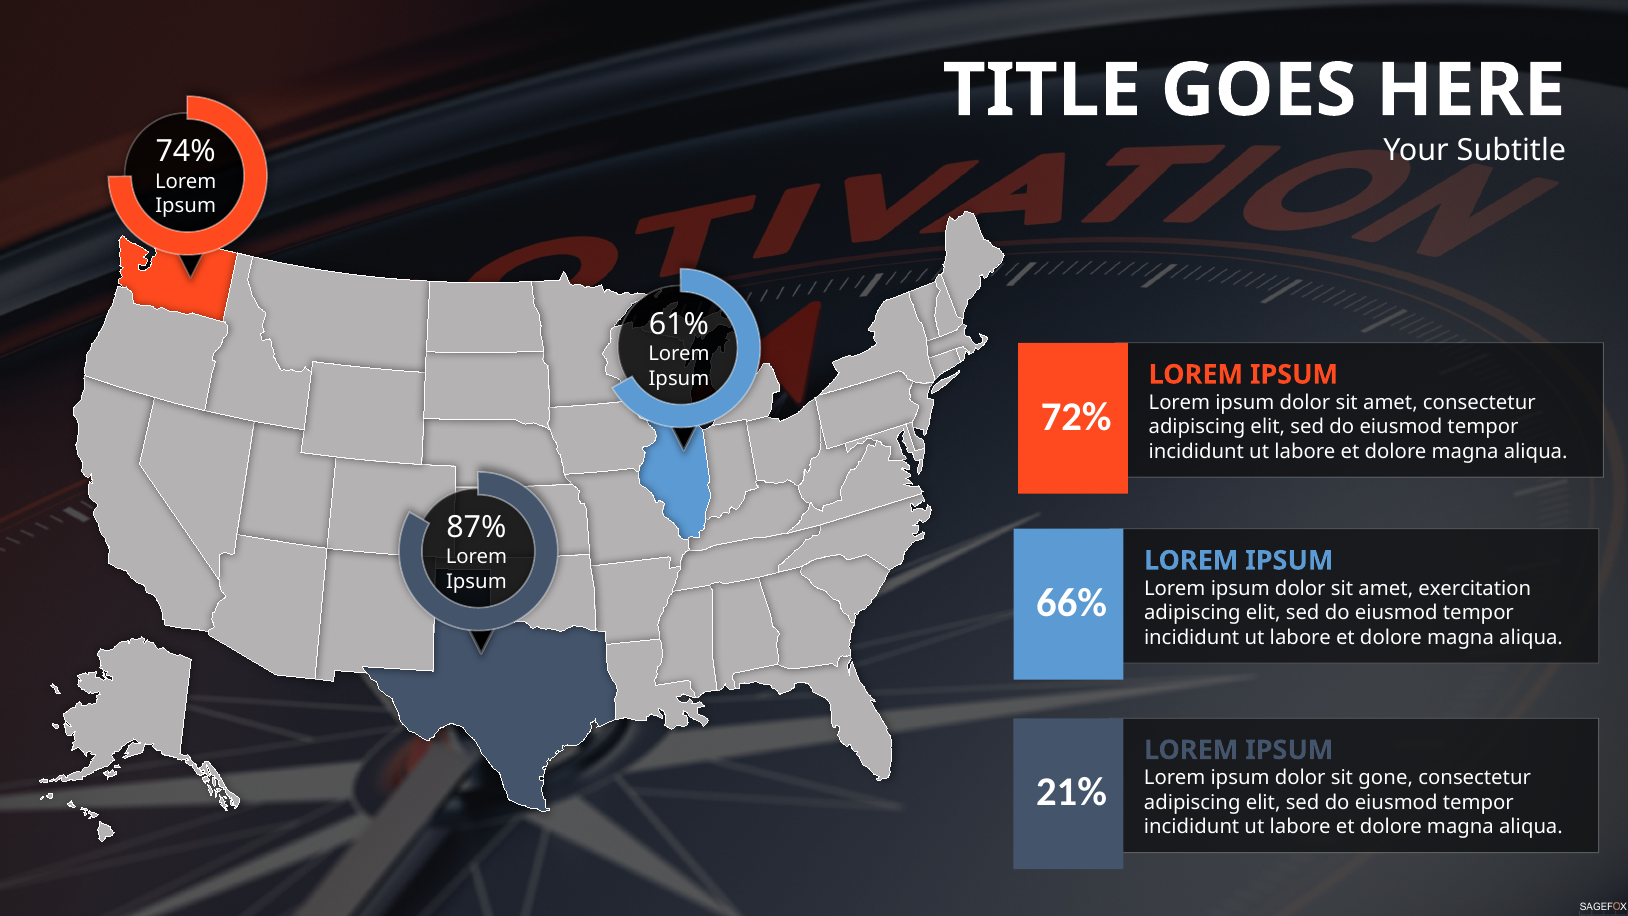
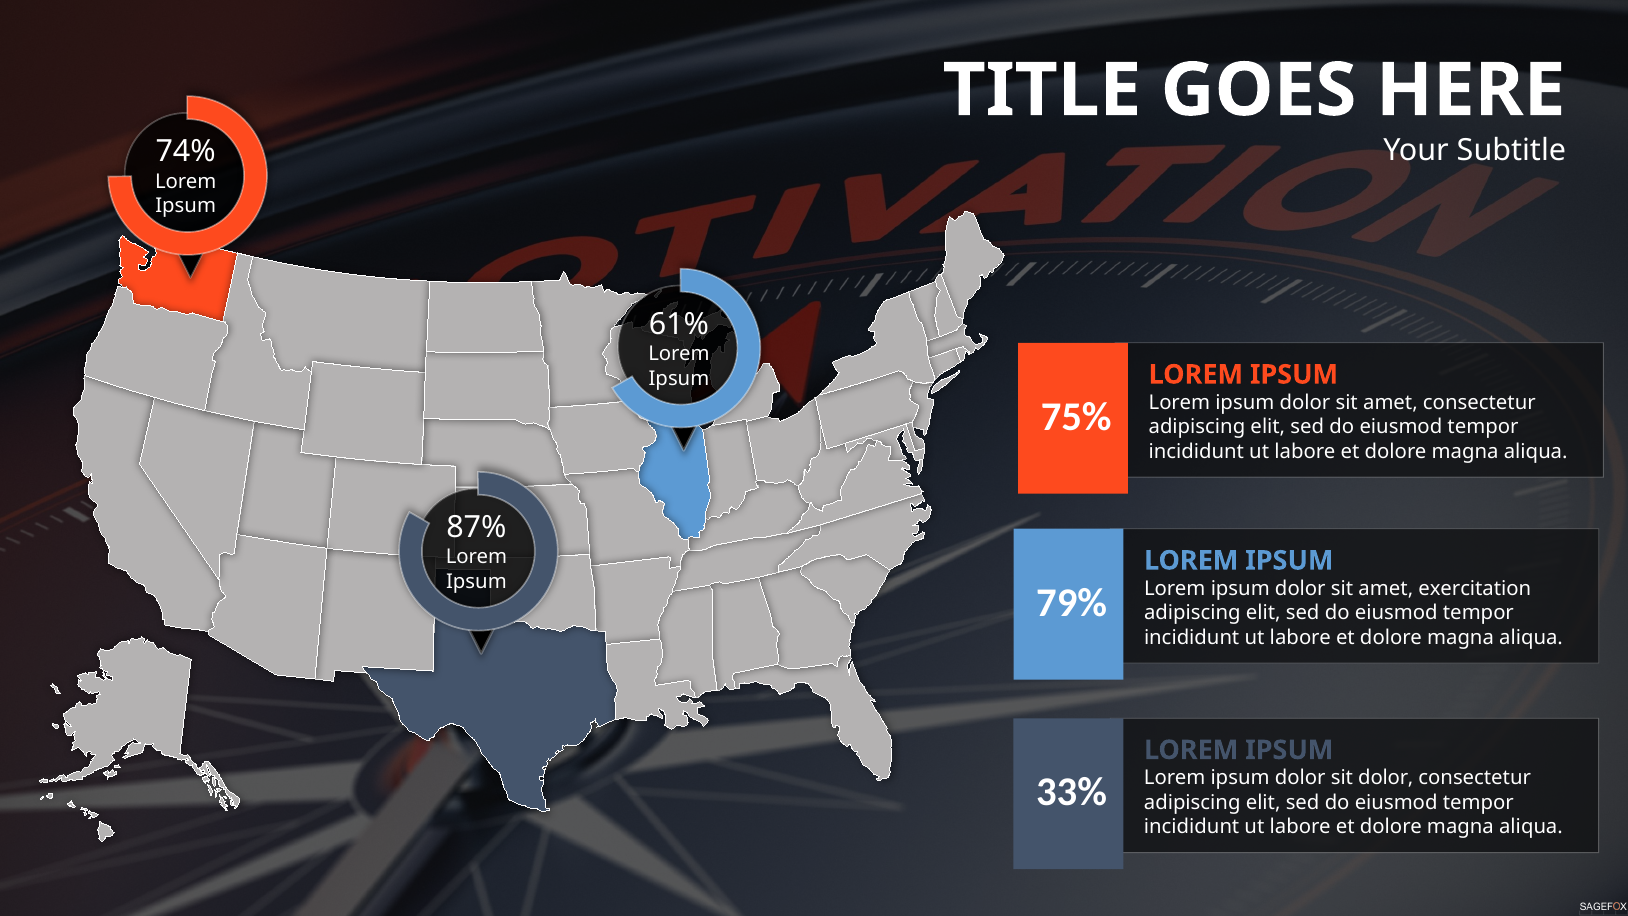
72%: 72% -> 75% (1076, 417)
66%: 66% -> 79% (1072, 603)
sit gone: gone -> dolor (1386, 778)
21%: 21% -> 33% (1072, 792)
